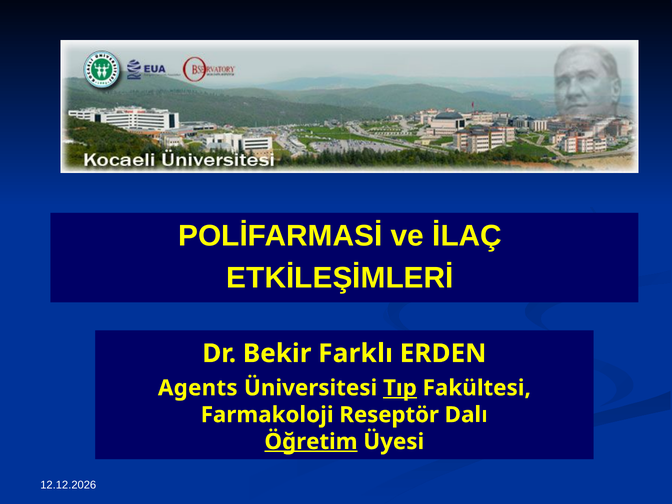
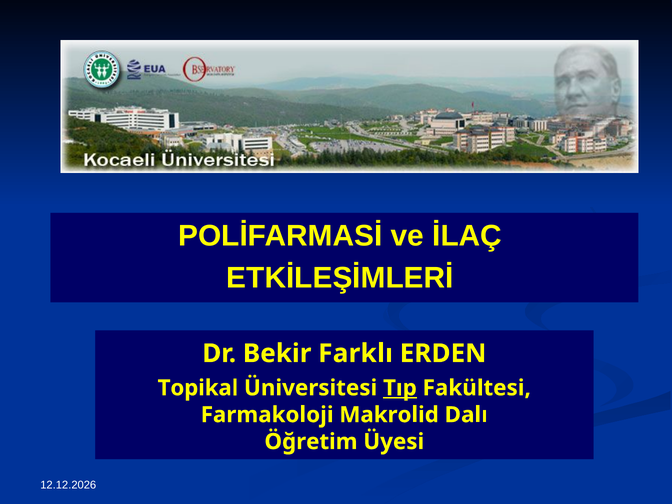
Agents: Agents -> Topikal (198, 388)
Reseptör: Reseptör -> Makrolid (389, 415)
Öğretim underline: present -> none (311, 442)
